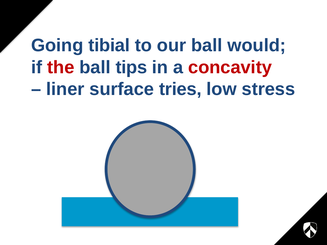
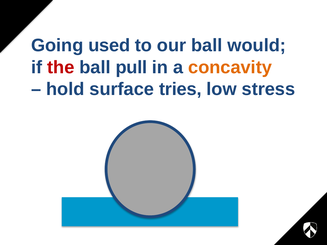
tibial: tibial -> used (109, 46)
tips: tips -> pull (131, 67)
concavity colour: red -> orange (230, 67)
liner: liner -> hold (65, 89)
